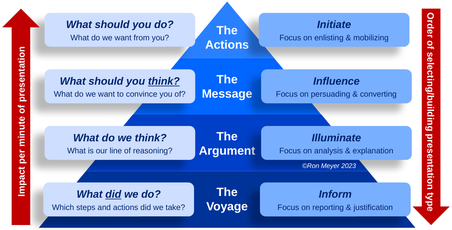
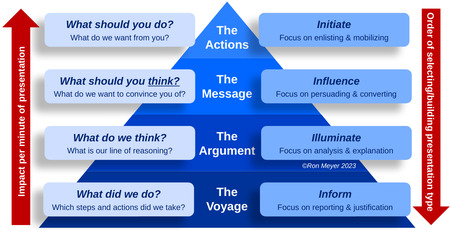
did underline: present -> none (113, 194)
